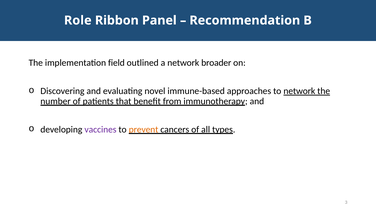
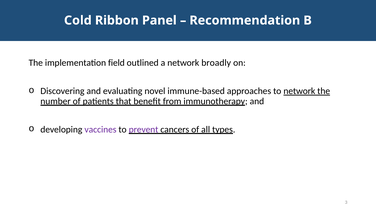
Role: Role -> Cold (78, 20)
broader: broader -> broadly (216, 63)
prevent colour: orange -> purple (144, 129)
